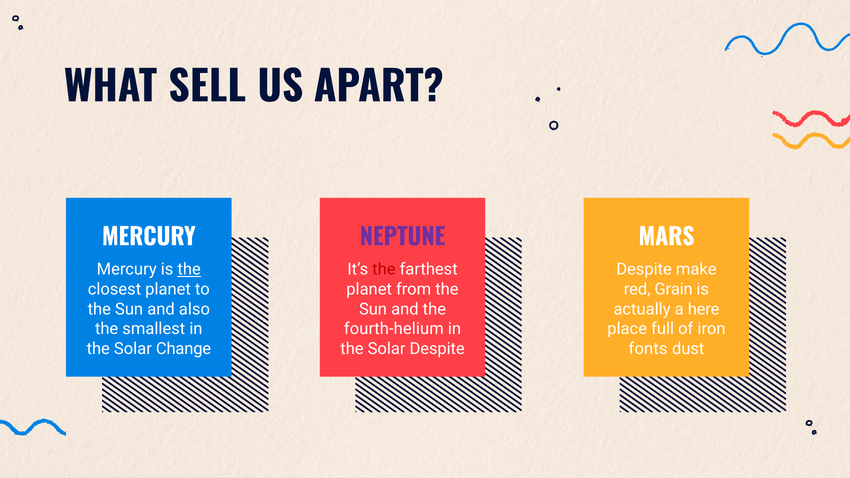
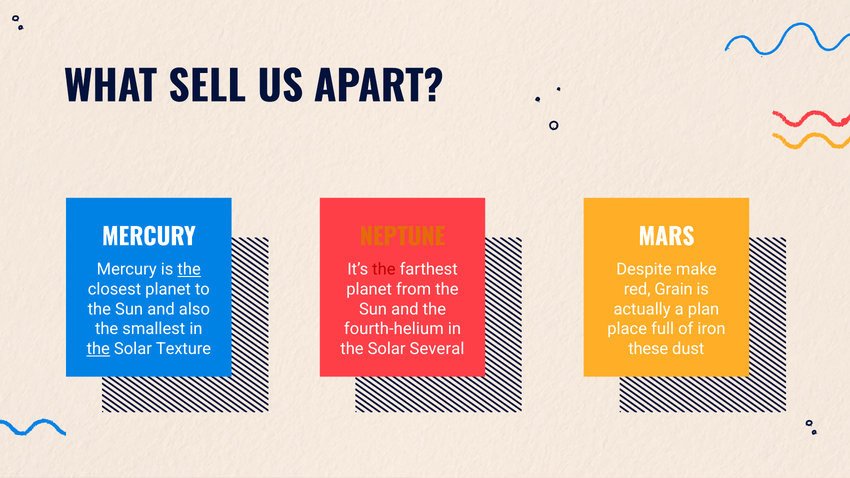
NEPTUNE colour: purple -> orange (402, 237)
here: here -> plan (704, 309)
the underline: none -> present (98, 349)
Change: Change -> Texture (184, 349)
Solar Despite: Despite -> Several (437, 349)
fonts: fonts -> these (648, 349)
